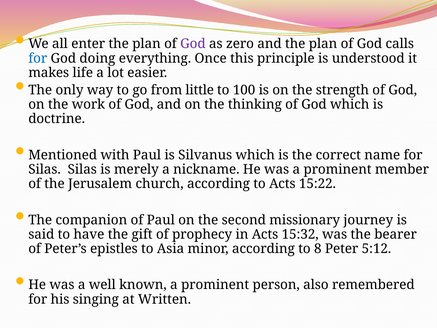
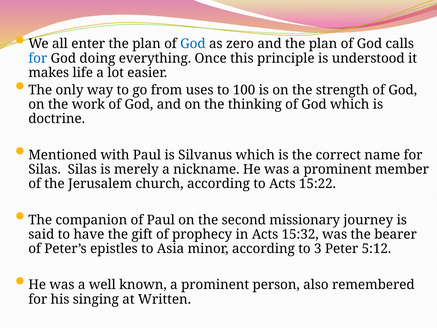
God colour: purple -> blue (193, 44)
little: little -> uses (200, 90)
8: 8 -> 3 (318, 249)
